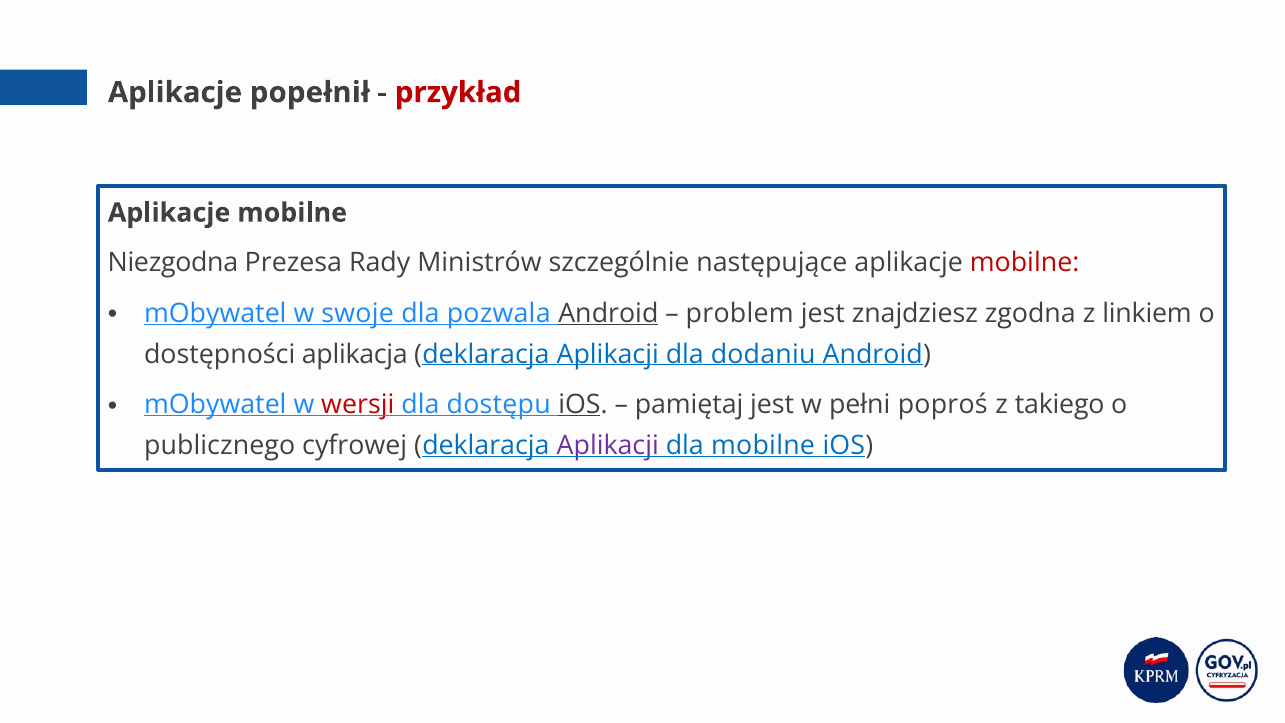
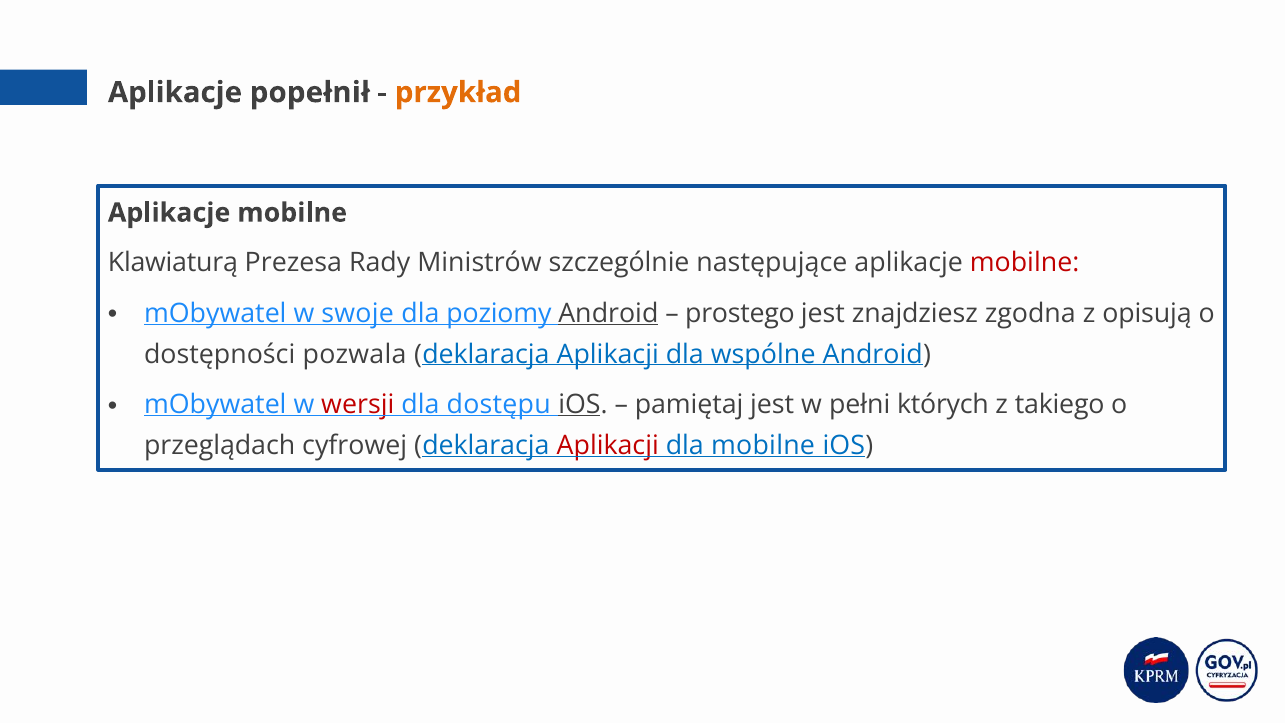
przykład colour: red -> orange (458, 93)
Niezgodna: Niezgodna -> Klawiaturą (173, 263)
pozwala: pozwala -> poziomy (499, 313)
problem: problem -> prostego (740, 313)
linkiem: linkiem -> opisują (1147, 313)
aplikacja: aplikacja -> pozwala (355, 354)
dodaniu: dodaniu -> wspólne (763, 354)
poproś: poproś -> których (943, 405)
publicznego: publicznego -> przeglądach (220, 446)
Aplikacji colour: purple -> red (608, 446)
